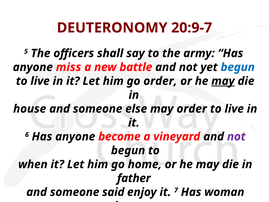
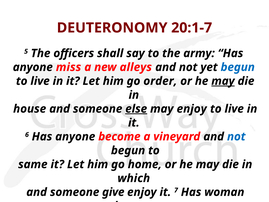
20:9-7: 20:9-7 -> 20:1-7 (192, 28)
new battle: battle -> alleys (136, 67)
else underline: none -> present (136, 109)
may order: order -> enjoy (192, 109)
not colour: purple -> blue (236, 136)
when: when -> same (33, 164)
father: father -> which (134, 178)
said: said -> give (113, 192)
